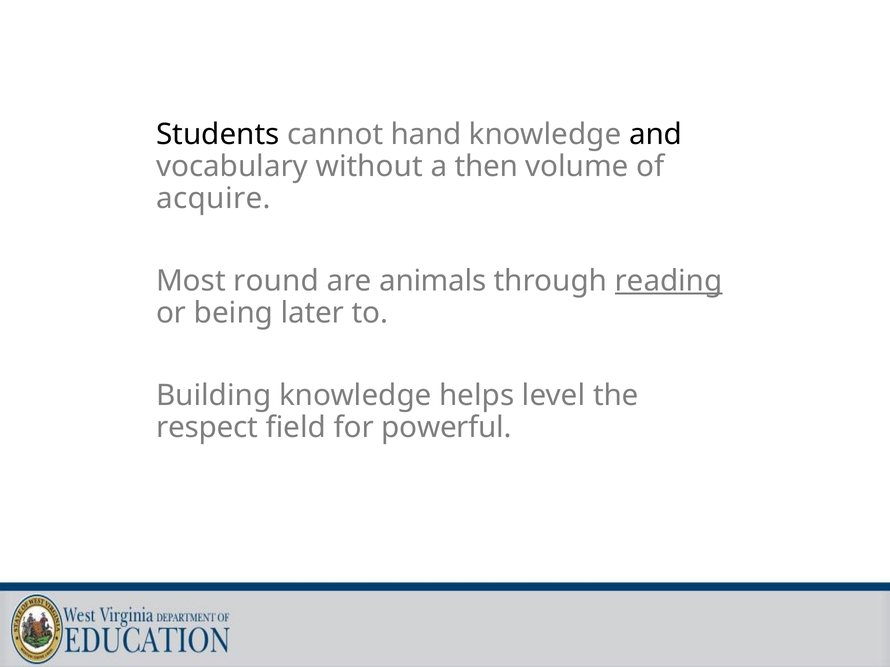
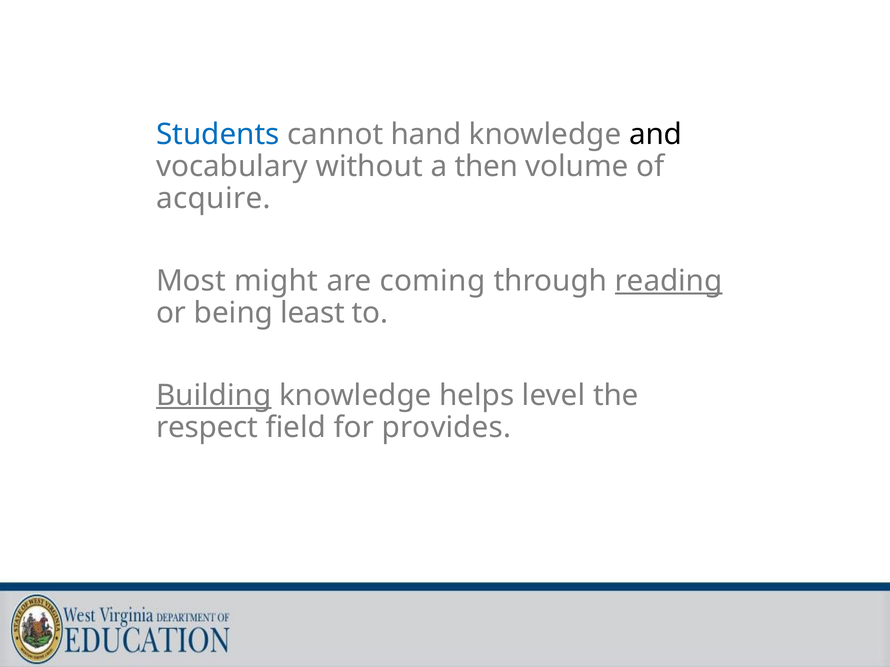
Students colour: black -> blue (218, 134)
round: round -> might (276, 281)
animals: animals -> coming (432, 281)
later: later -> least (313, 313)
Building underline: none -> present (214, 396)
powerful: powerful -> provides (446, 428)
